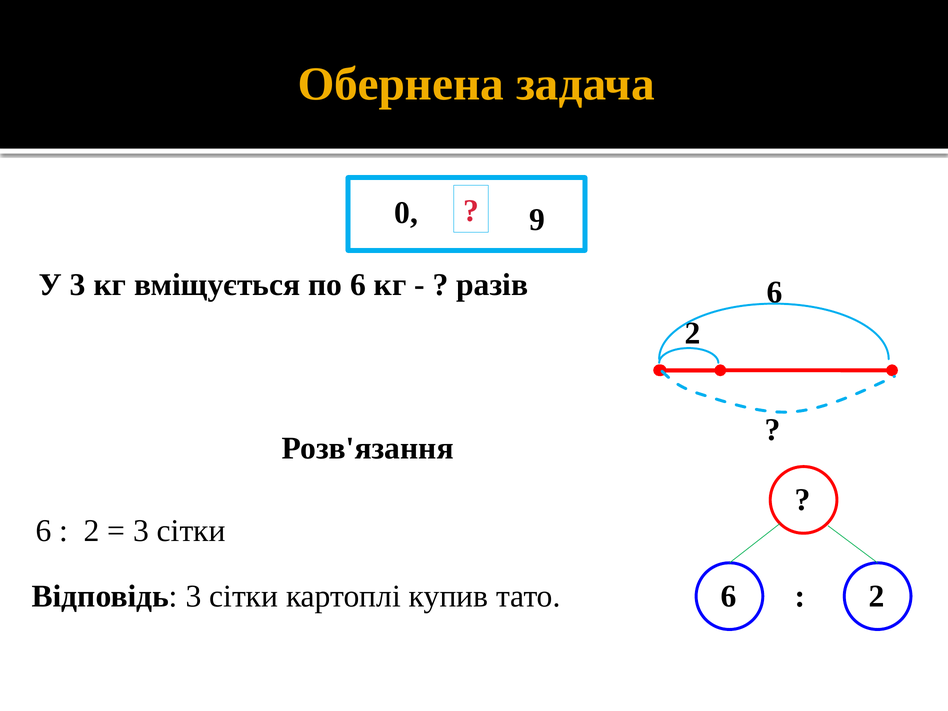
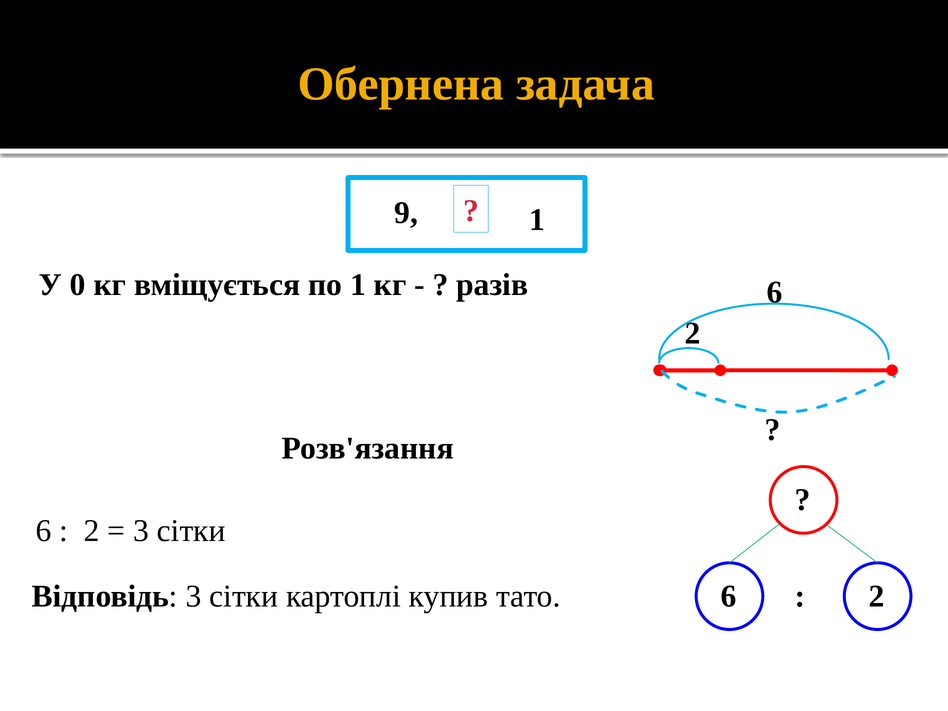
0: 0 -> 9 (406, 213)
9: 9 -> 1 (537, 220)
У 3: 3 -> 0 (78, 285)
по 6: 6 -> 1 (358, 285)
